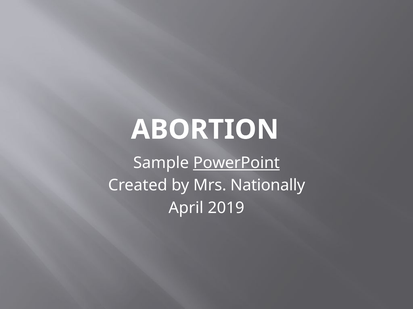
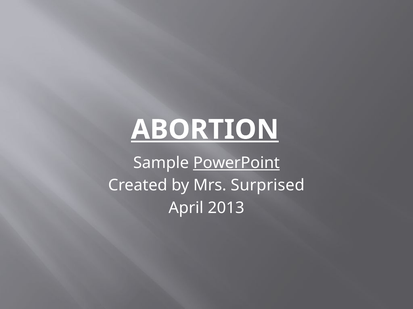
ABORTION underline: none -> present (205, 130)
Nationally: Nationally -> Surprised (268, 186)
2019: 2019 -> 2013 (226, 208)
